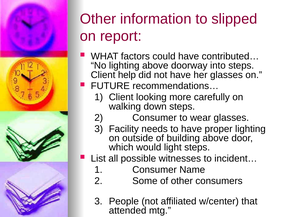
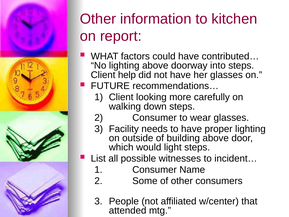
slipped: slipped -> kitchen (234, 19)
